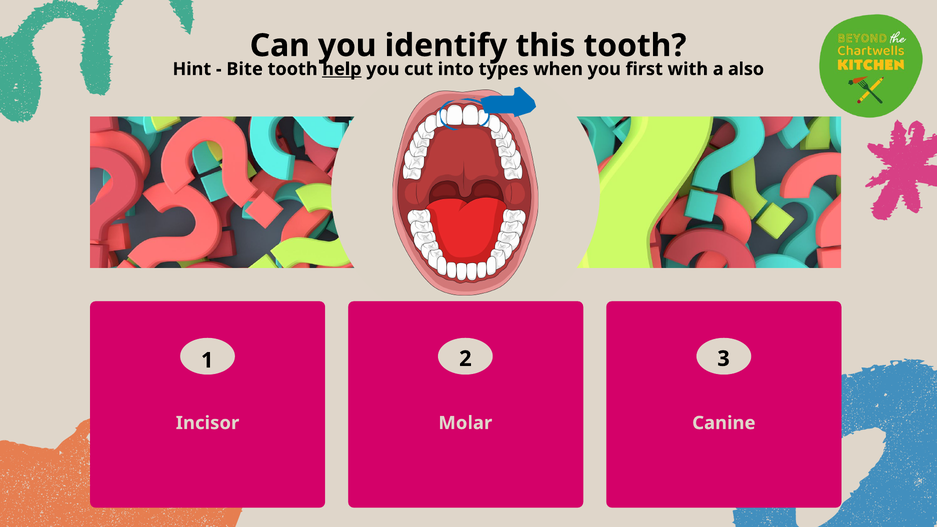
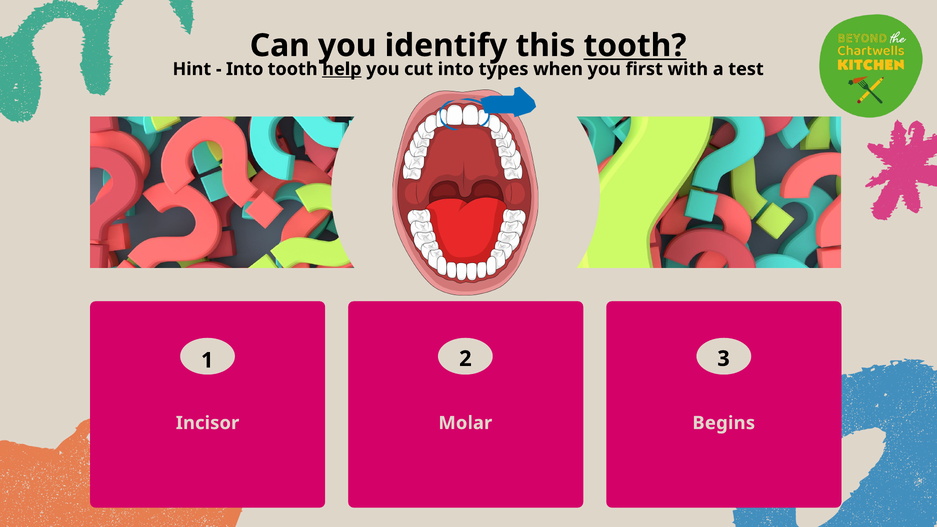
tooth underline: none -> present (635, 46)
Bite: Bite -> Into (245, 69)
also: also -> test (746, 69)
Canine: Canine -> Begins (724, 423)
